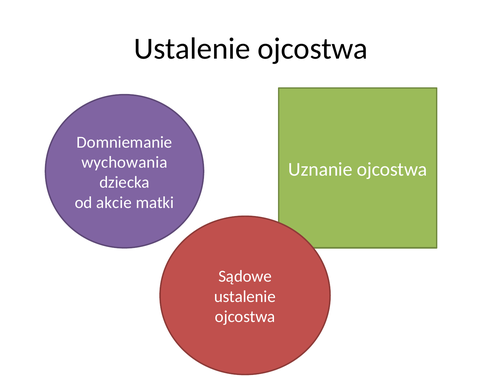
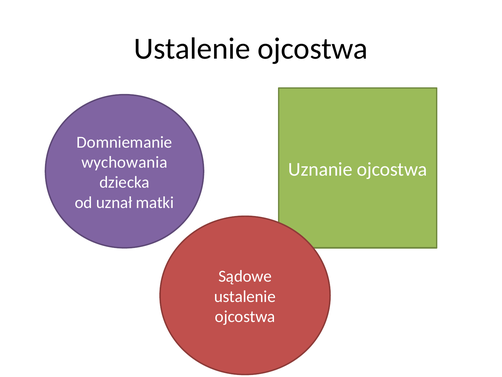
akcie: akcie -> uznał (114, 202)
